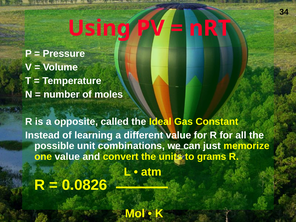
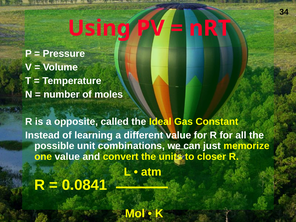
grams: grams -> closer (212, 157)
0.0826: 0.0826 -> 0.0841 (84, 185)
